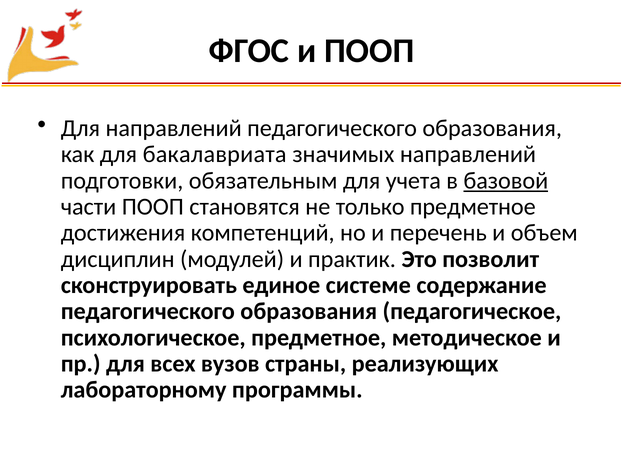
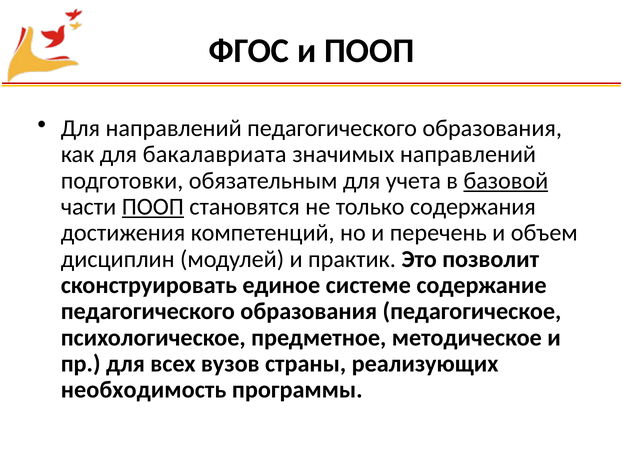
ПООП underline: none -> present (153, 207)
только предметное: предметное -> содержания (473, 207)
лабораторному: лабораторному -> необходимость (144, 390)
